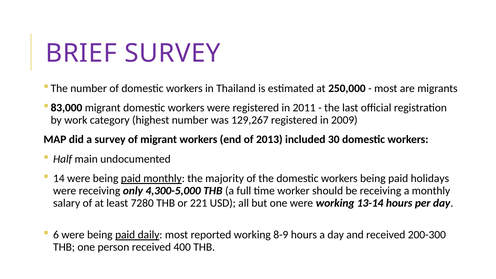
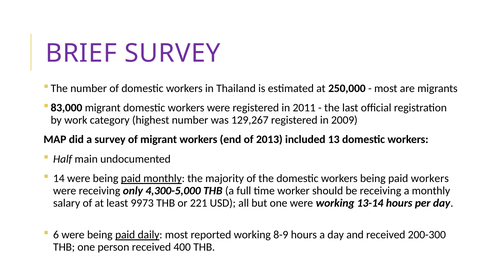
30: 30 -> 13 (334, 140)
paid holidays: holidays -> workers (430, 179)
7280: 7280 -> 9973 (142, 203)
